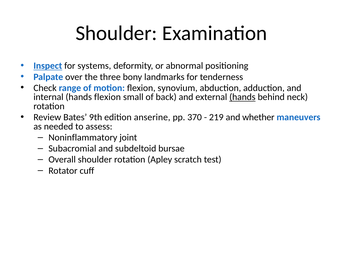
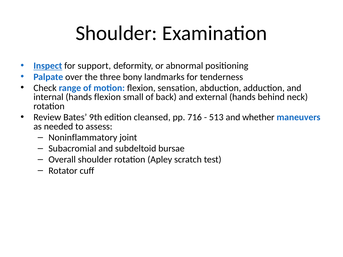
systems: systems -> support (94, 66)
synovium: synovium -> sensation (178, 88)
hands underline: present -> none (242, 97)
anserine: anserine -> cleansed (152, 117)
370: 370 -> 716 (195, 117)
219: 219 -> 513 (216, 117)
